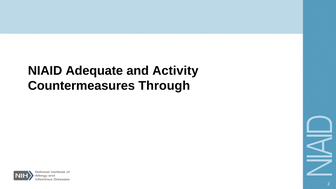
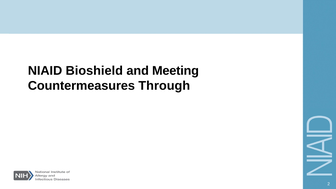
Adequate: Adequate -> Bioshield (94, 71)
Activity: Activity -> Meeting (176, 71)
